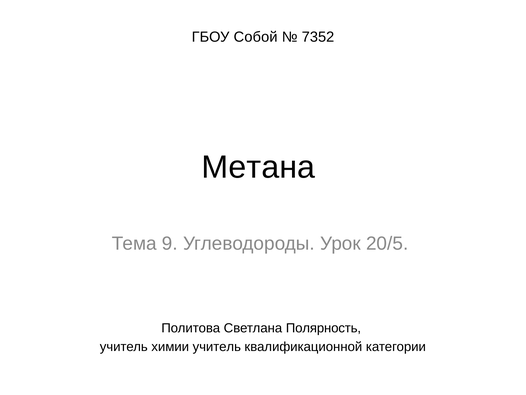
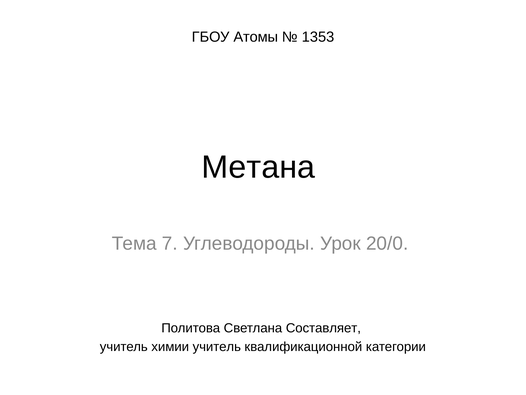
Собой: Собой -> Атомы (256, 37)
7352: 7352 -> 1353 (318, 37)
9: 9 -> 7 (170, 243)
20/5: 20/5 -> 20/0 (387, 243)
Полярность: Полярность -> Составляет (323, 328)
